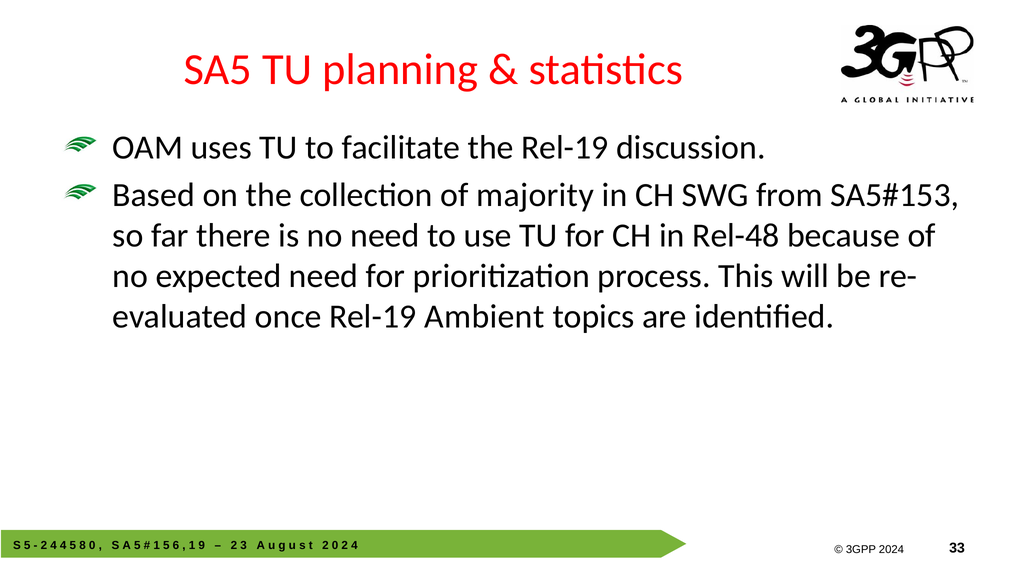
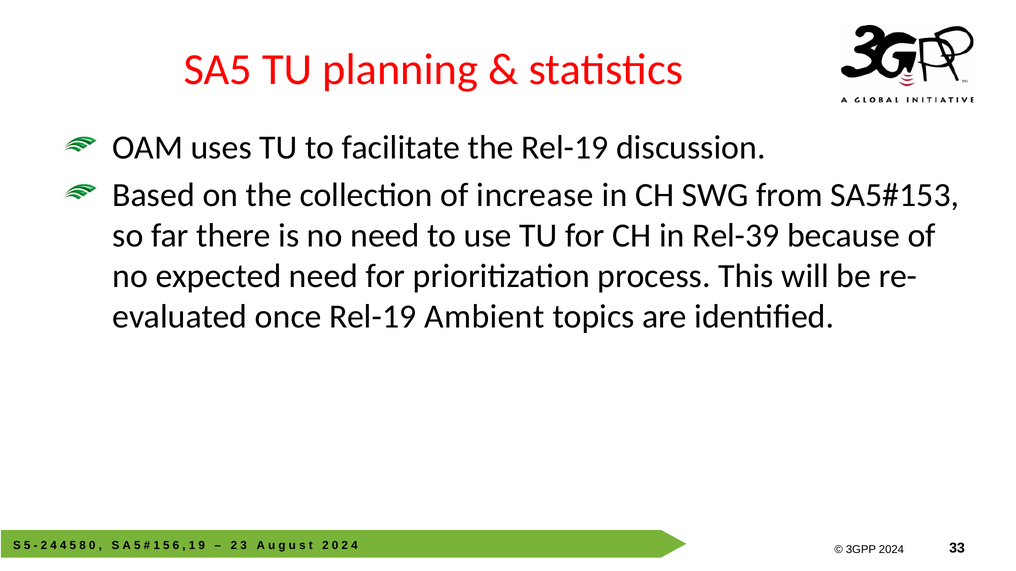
majority: majority -> increase (535, 195)
Rel-48: Rel-48 -> Rel-39 (736, 236)
